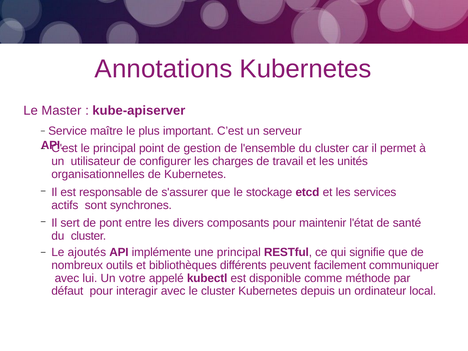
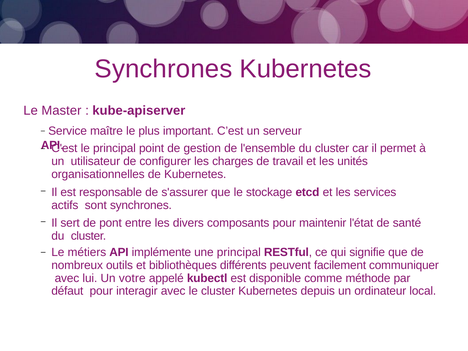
Annotations: Annotations -> Synchrones (163, 69)
ajoutés: ajoutés -> métiers (87, 253)
